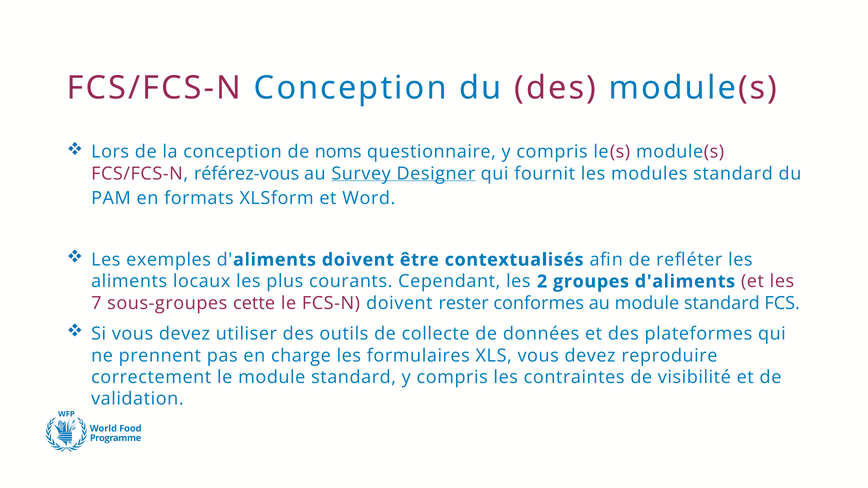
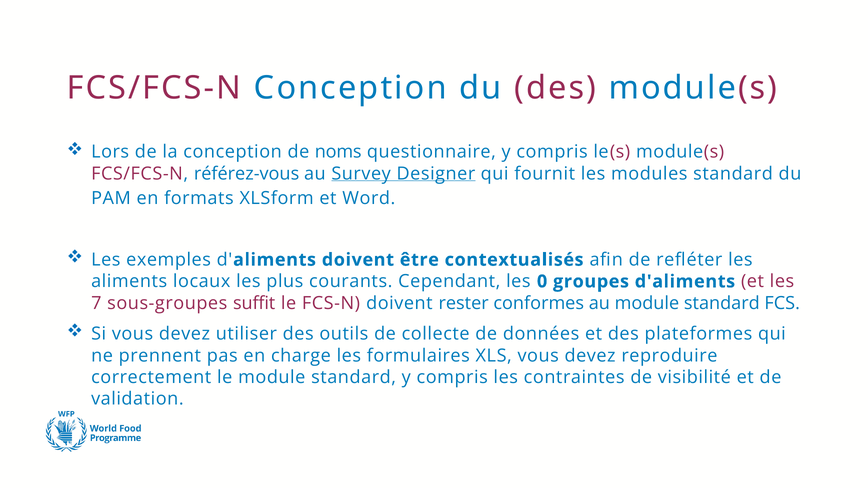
2: 2 -> 0 (542, 282)
cette: cette -> suffit (254, 303)
